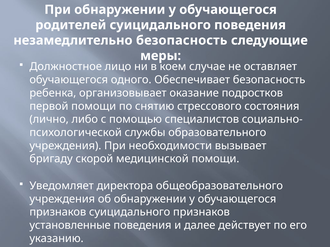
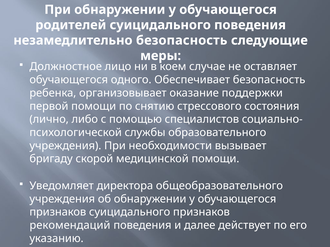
подростков: подростков -> поддержки (252, 93)
установленные: установленные -> рекомендаций (70, 226)
